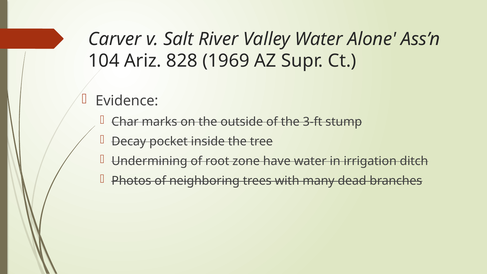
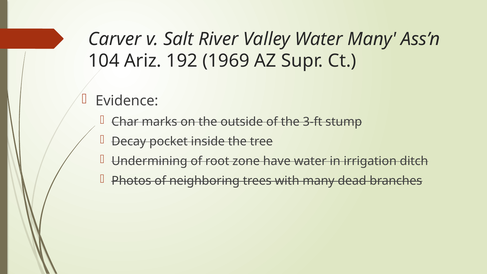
Water Alone: Alone -> Many (372, 39)
828: 828 -> 192 (182, 61)
